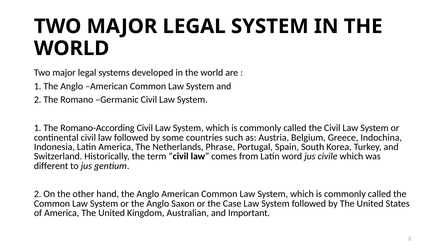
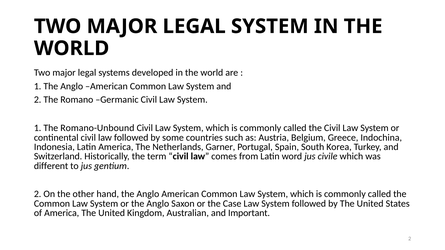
Romano-According: Romano-According -> Romano-Unbound (97, 128)
Phrase: Phrase -> Garner (220, 147)
